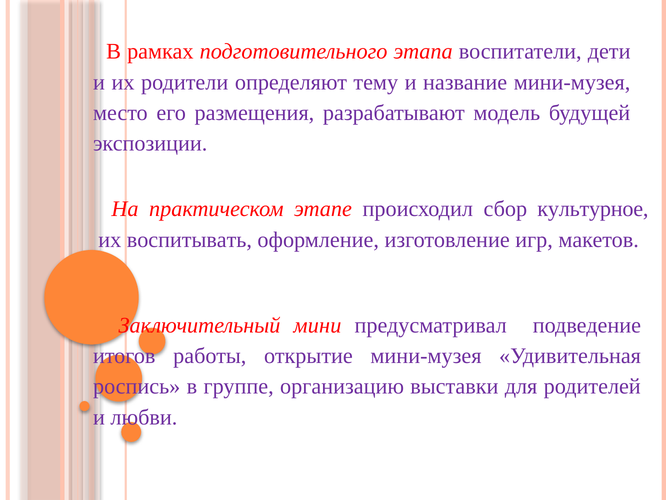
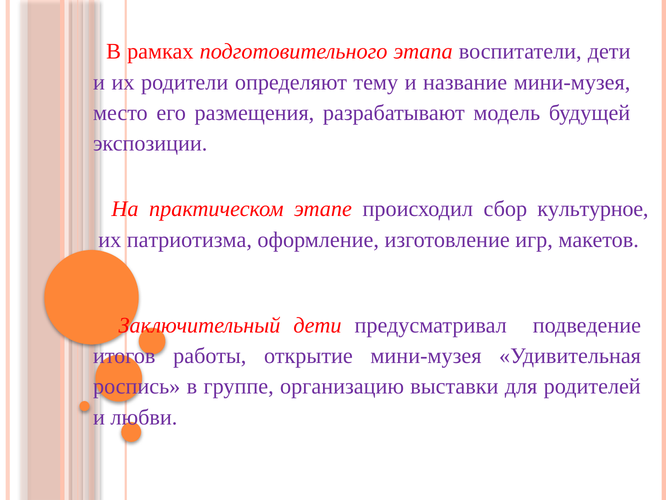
воспитывать: воспитывать -> патриотизма (189, 240)
Заключительный мини: мини -> дети (318, 325)
